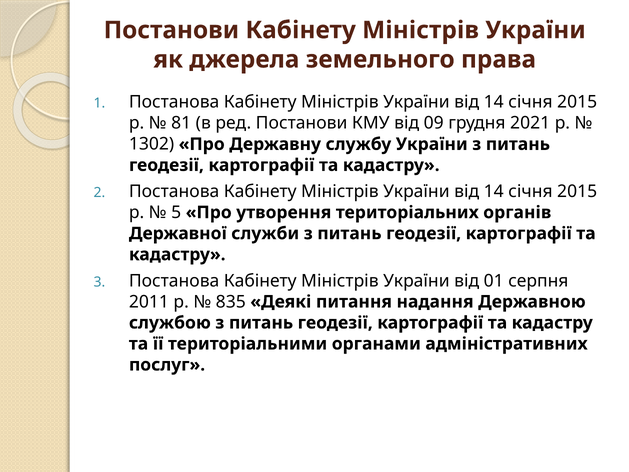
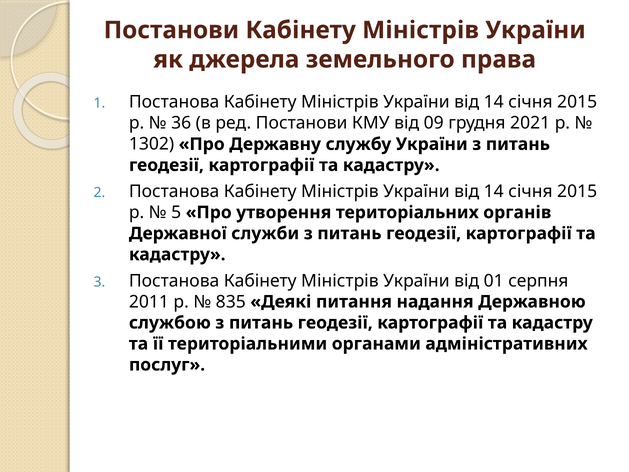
81: 81 -> 36 (181, 123)
